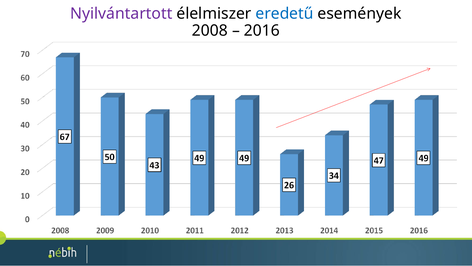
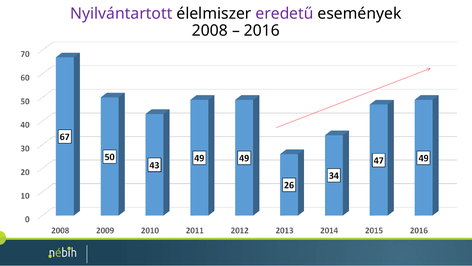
eredetű colour: blue -> purple (285, 13)
